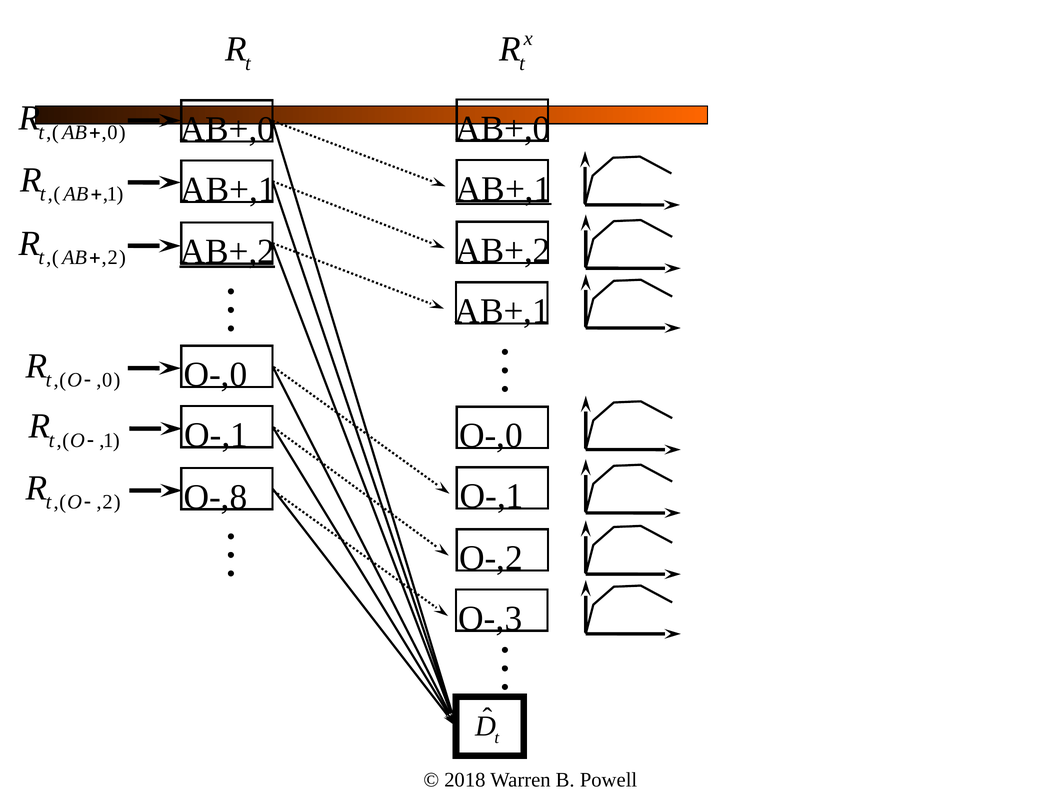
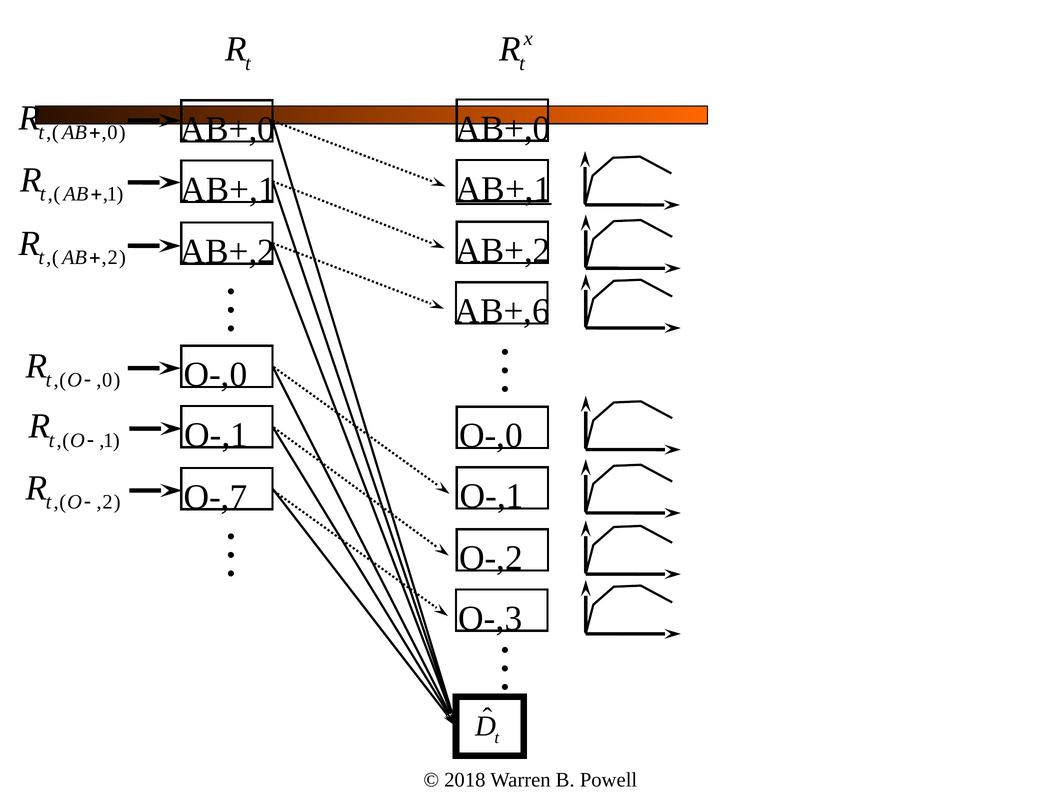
AB+,2 underline: present -> none (227, 251)
AB+,1: AB+,1 -> AB+,6 (502, 311)
O-,8: O-,8 -> O-,7 (215, 497)
